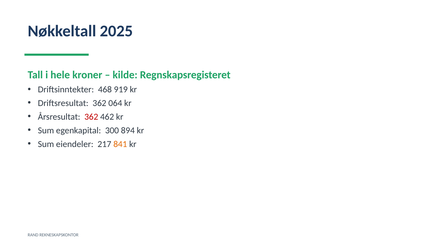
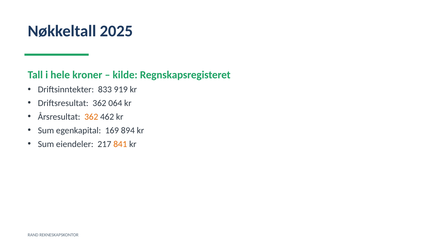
468: 468 -> 833 (105, 89)
362 colour: red -> orange (91, 117)
300: 300 -> 169 (112, 130)
